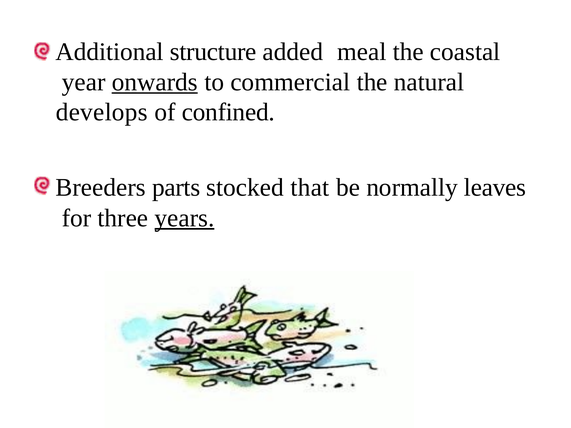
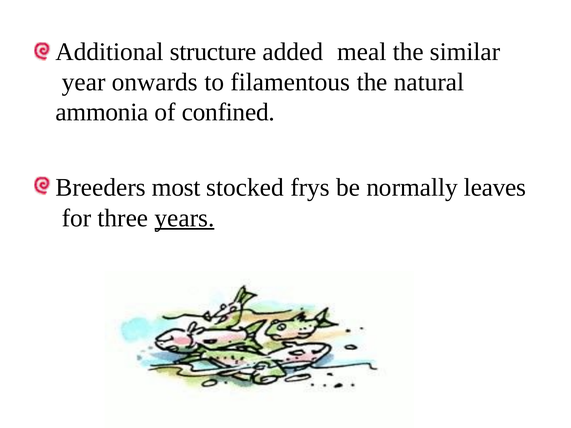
coastal: coastal -> similar (465, 52)
onwards underline: present -> none (155, 82)
commercial: commercial -> filamentous (290, 82)
develops: develops -> ammonia (102, 112)
parts: parts -> most (176, 188)
that: that -> frys (310, 188)
